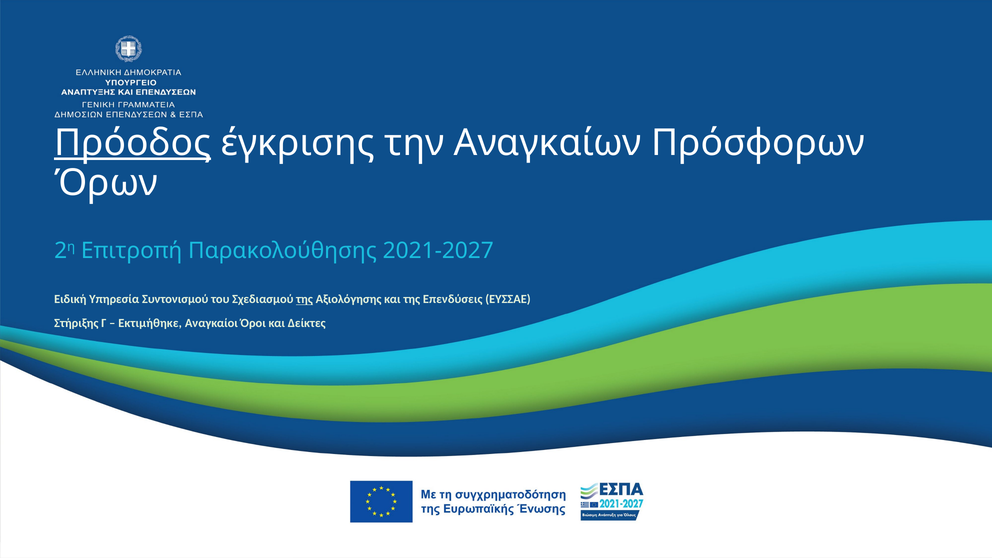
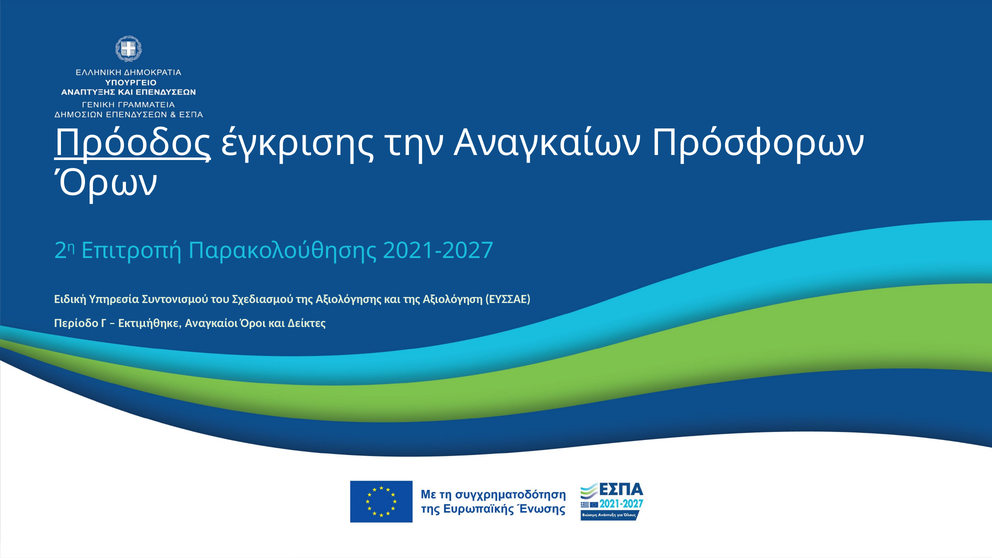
της underline: present -> none (305, 299)
Επενδύσεις: Επενδύσεις -> Αξιολόγηση (453, 299)
Στήριξης: Στήριξης -> Περίοδο (76, 323)
